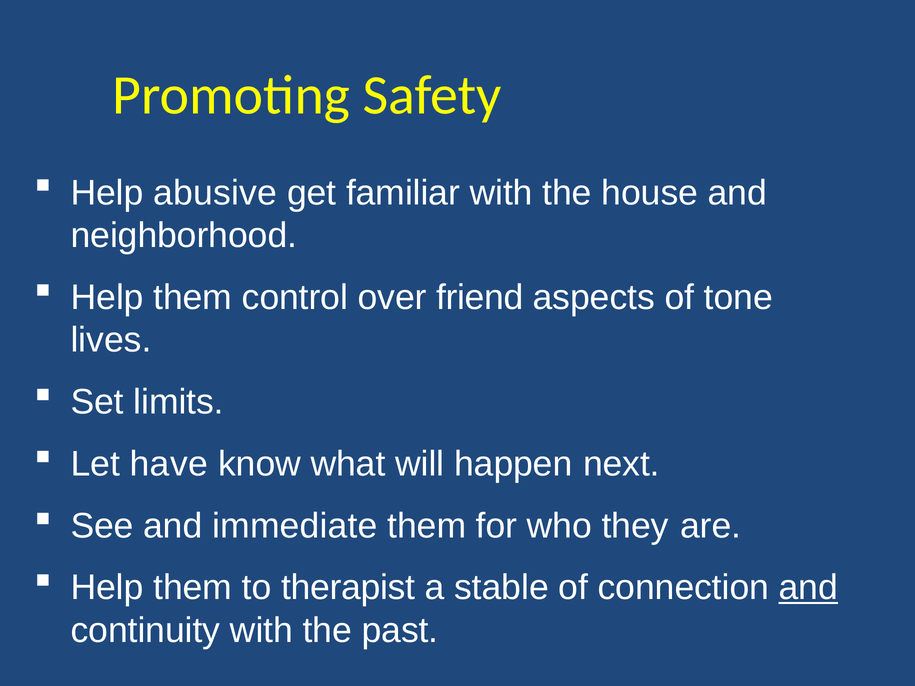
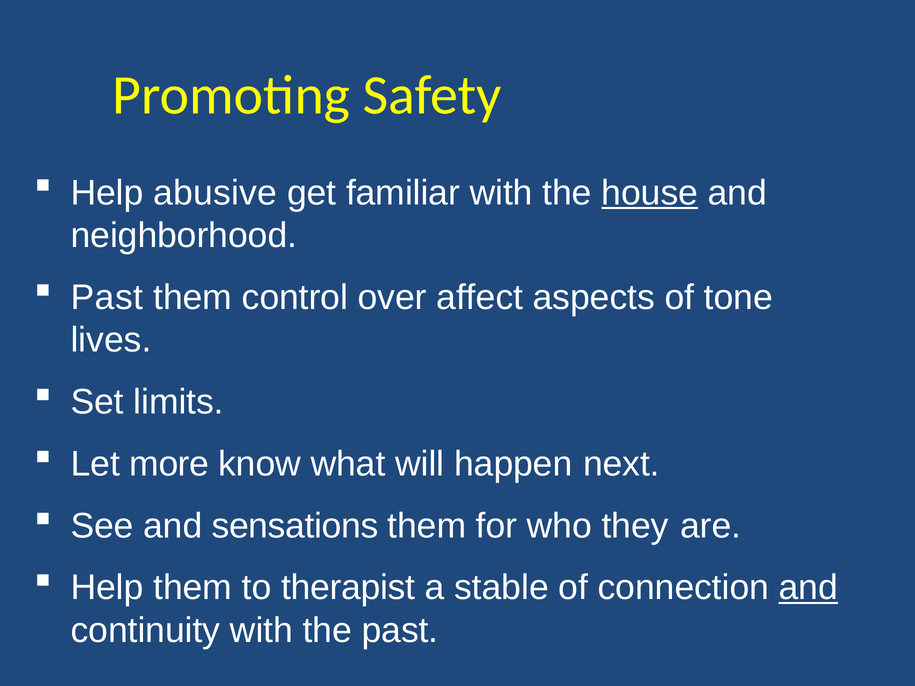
house underline: none -> present (650, 193)
Help: Help -> Past (107, 297)
friend: friend -> affect (480, 297)
have: have -> more (169, 464)
immediate: immediate -> sensations (295, 526)
